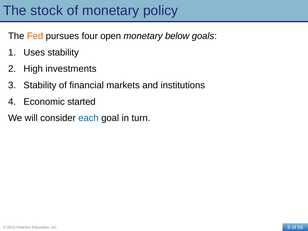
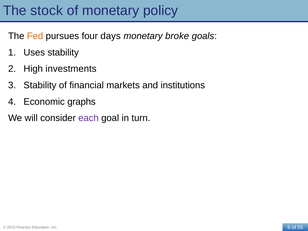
open: open -> days (111, 36)
below: below -> broke (177, 36)
started: started -> graphs (81, 102)
each colour: blue -> purple (89, 118)
